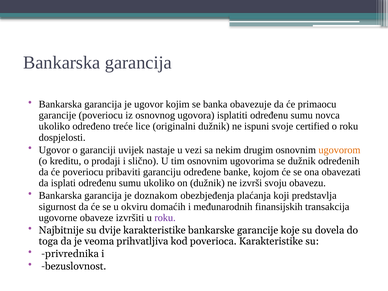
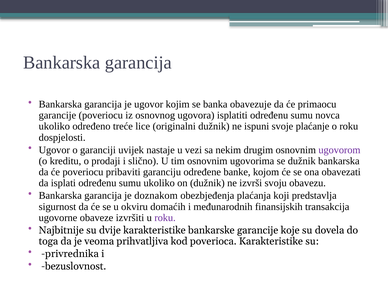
certified: certified -> plaćanje (313, 126)
ugovorom colour: orange -> purple (339, 150)
dužnik određenih: određenih -> bankarska (339, 161)
